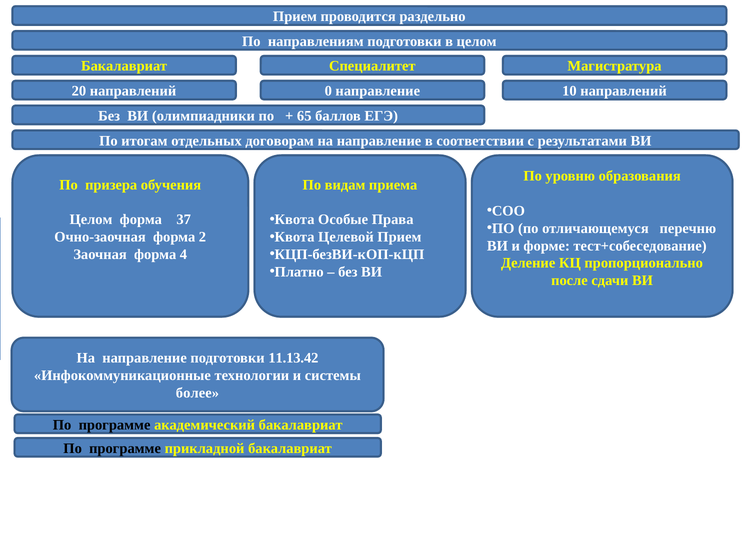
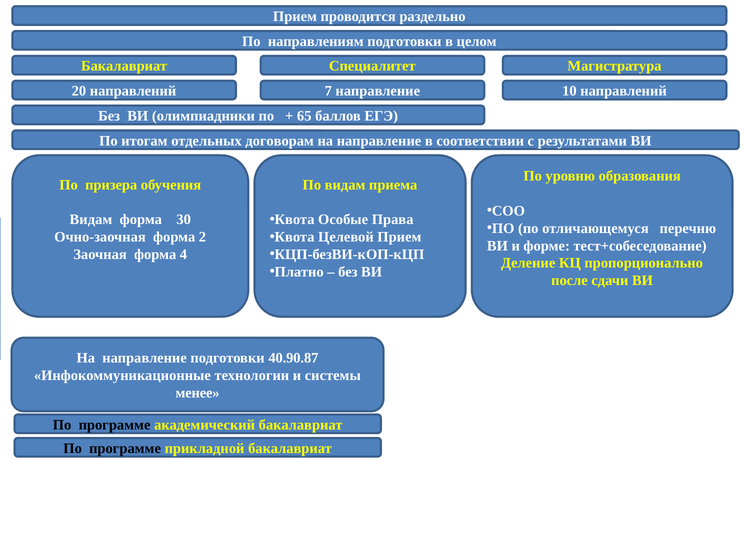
0: 0 -> 7 (328, 91)
Целом: Целом -> Видам (91, 220)
37: 37 -> 30 (184, 220)
11.13.42: 11.13.42 -> 40.90.87 (293, 358)
более: более -> менее (198, 393)
